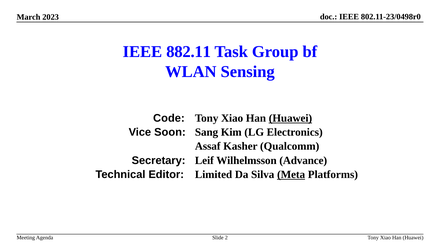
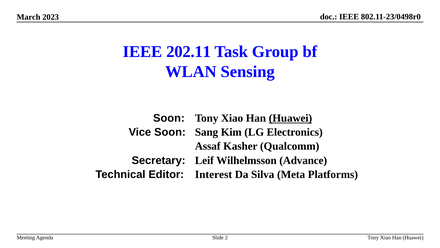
882.11: 882.11 -> 202.11 (189, 52)
Code: Code -> Soon (169, 118)
Limited: Limited -> Interest (214, 174)
Meta underline: present -> none (291, 174)
